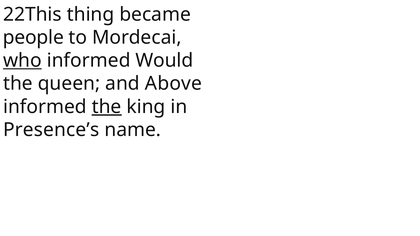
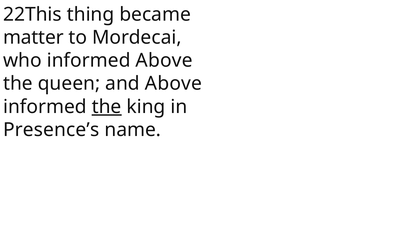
people: people -> matter (33, 38)
who underline: present -> none (22, 61)
informed Would: Would -> Above (164, 61)
